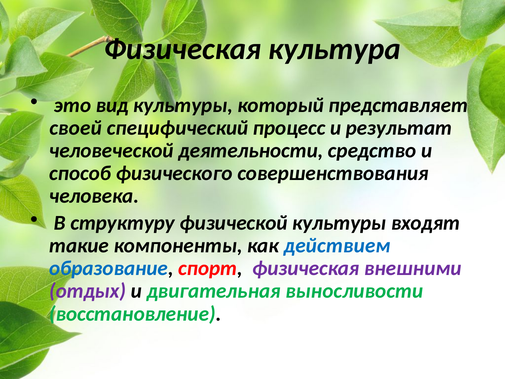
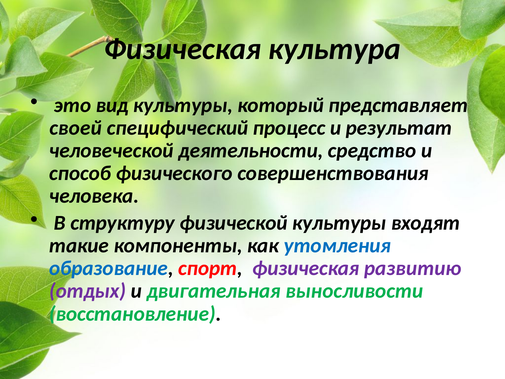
действием: действием -> утомления (337, 245)
внешними: внешними -> развитию (413, 268)
